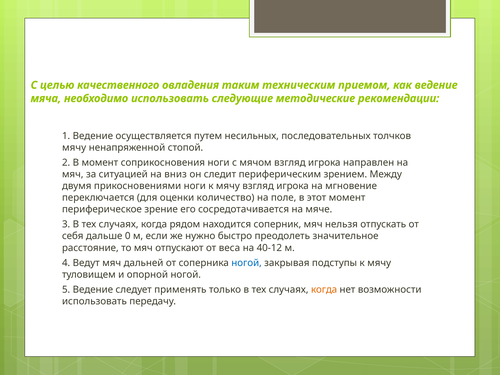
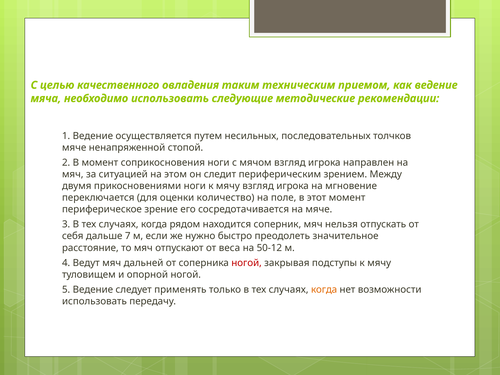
мячу: мячу -> мяче (74, 148)
вниз: вниз -> этом (176, 174)
0: 0 -> 7 (128, 236)
40-12: 40-12 -> 50-12 (269, 248)
ногой colour: blue -> red (247, 263)
